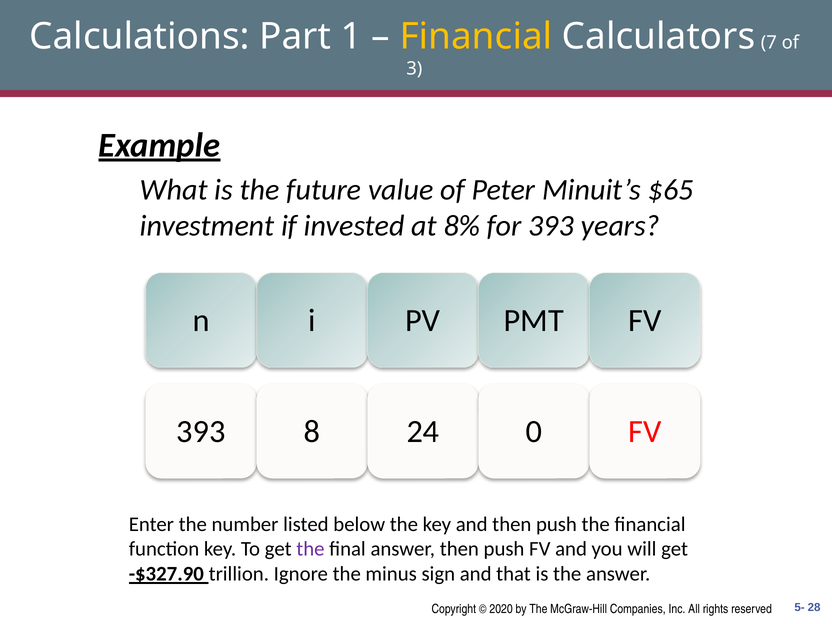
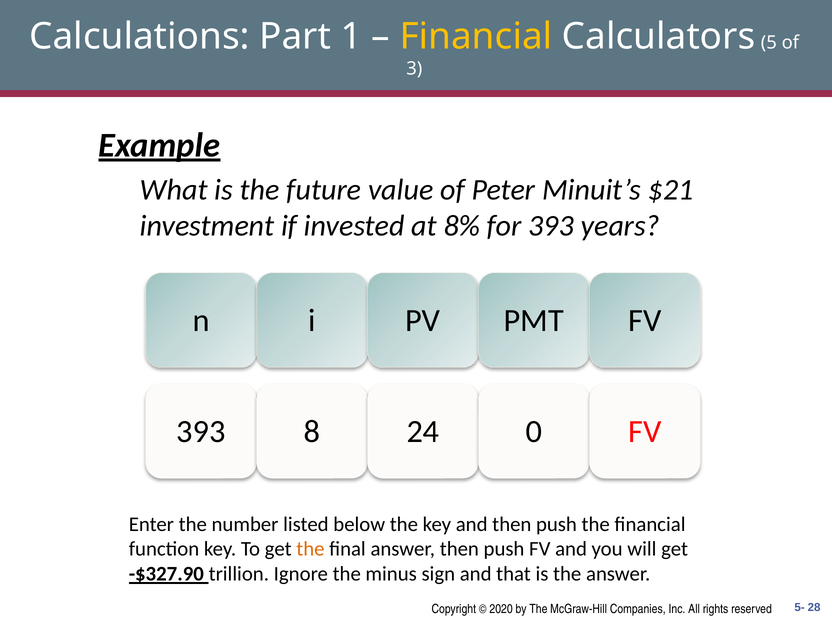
7: 7 -> 5 (769, 43)
$65: $65 -> $21 (671, 190)
the colour: purple -> orange (310, 549)
